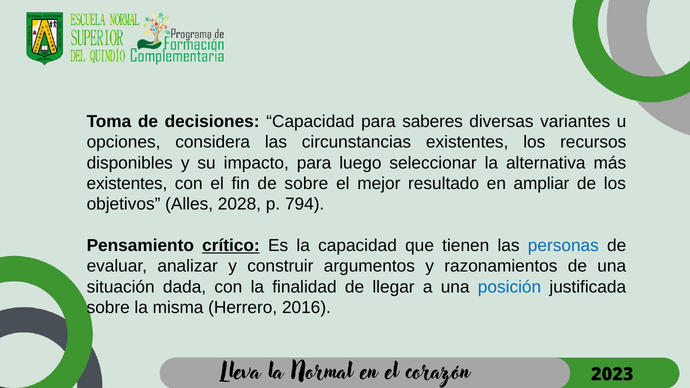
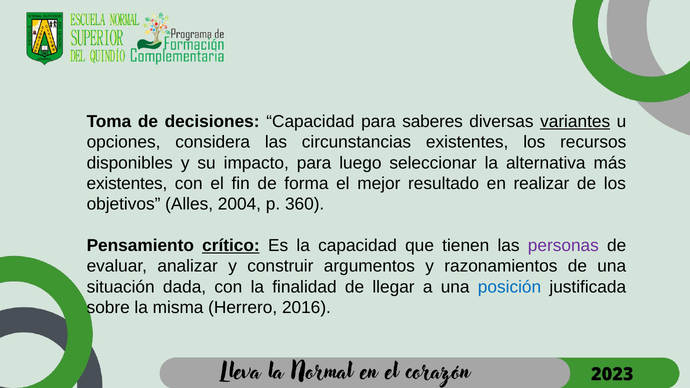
variantes underline: none -> present (575, 121)
de sobre: sobre -> forma (306, 184)
ampliar: ampliar -> realizar (541, 184)
2028: 2028 -> 2004 (239, 204)
794: 794 -> 360 (305, 204)
personas colour: blue -> purple (563, 246)
